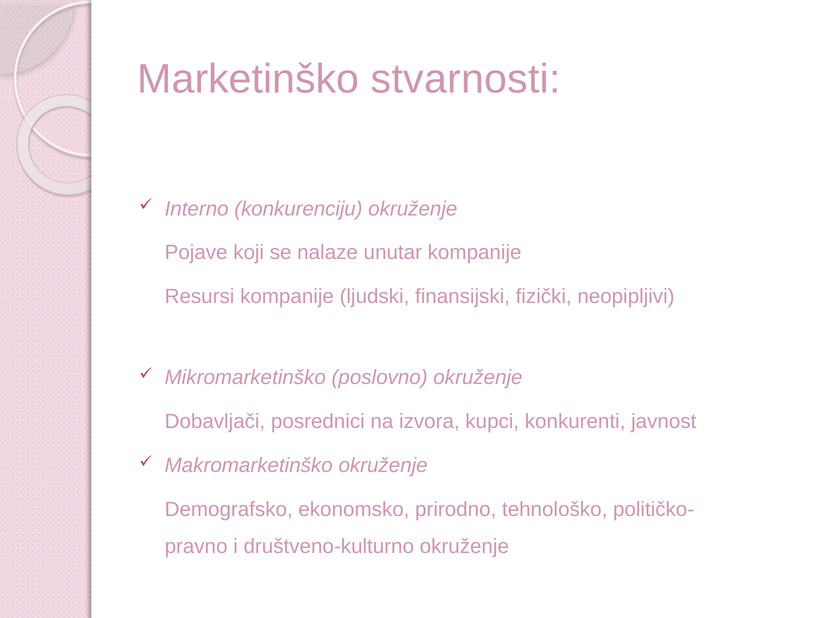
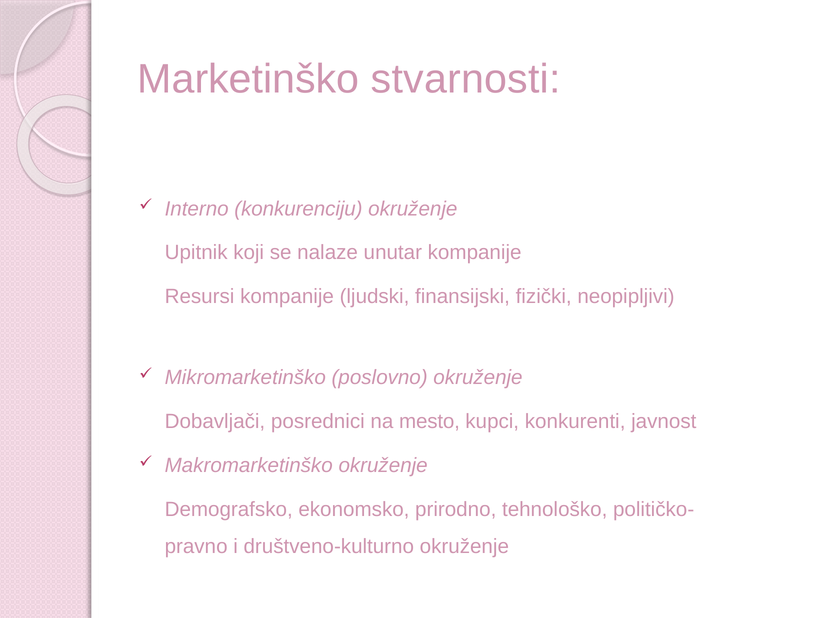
Pojave: Pojave -> Upitnik (196, 253)
izvora: izvora -> mesto (429, 422)
